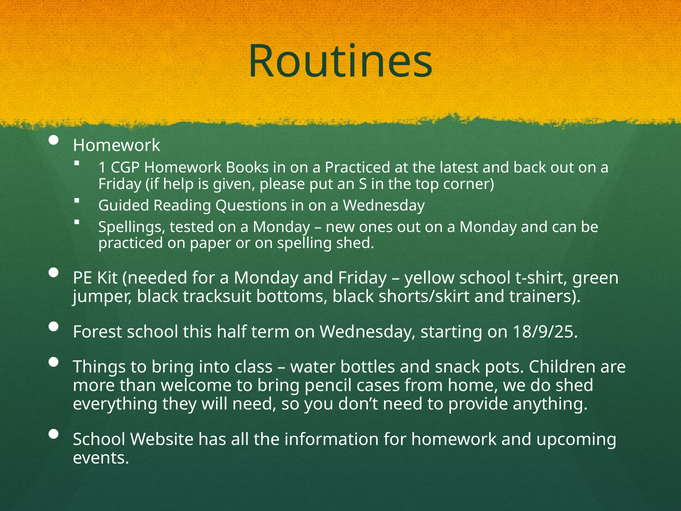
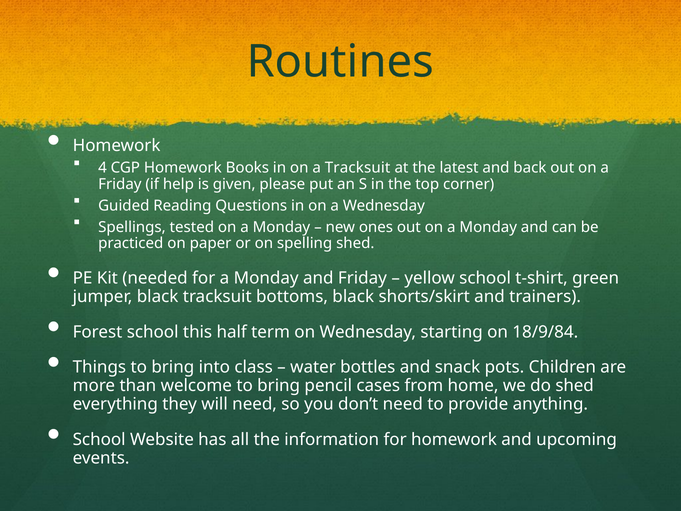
1: 1 -> 4 (103, 168)
a Practiced: Practiced -> Tracksuit (358, 168)
18/9/25: 18/9/25 -> 18/9/84 (545, 332)
